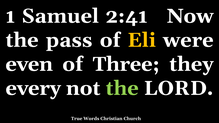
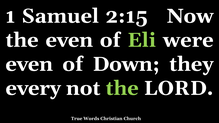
2:41: 2:41 -> 2:15 (126, 16)
the pass: pass -> even (69, 40)
Eli colour: yellow -> light green (142, 40)
Three: Three -> Down (126, 64)
